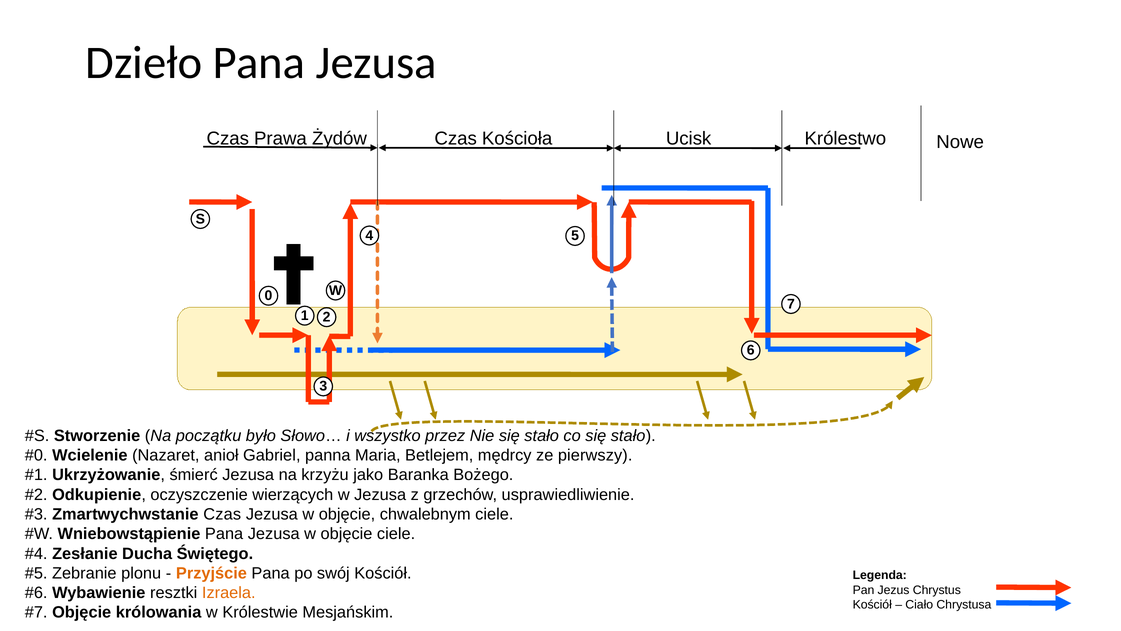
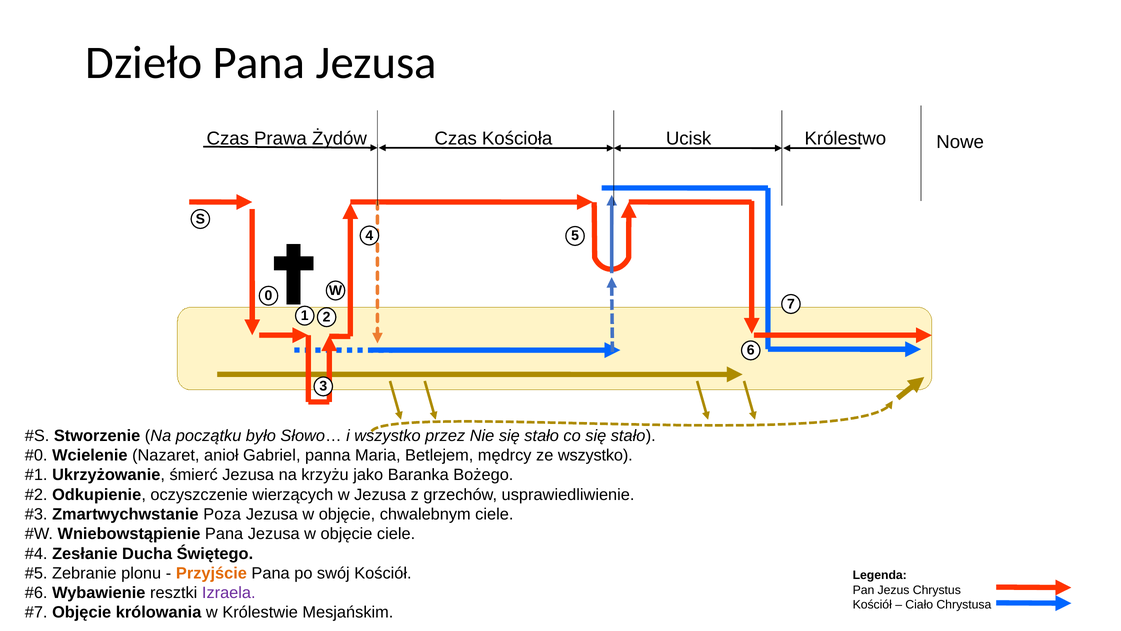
ze pierwszy: pierwszy -> wszystko (595, 455)
Zmartwychwstanie Czas: Czas -> Poza (222, 514)
Izraela colour: orange -> purple (229, 592)
